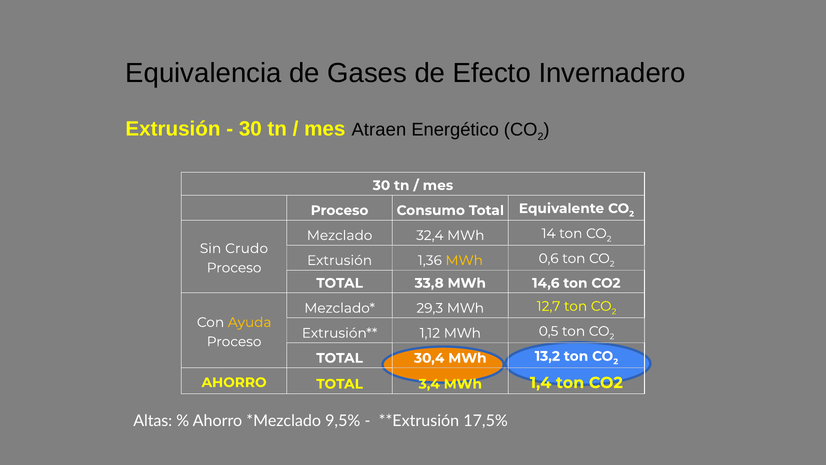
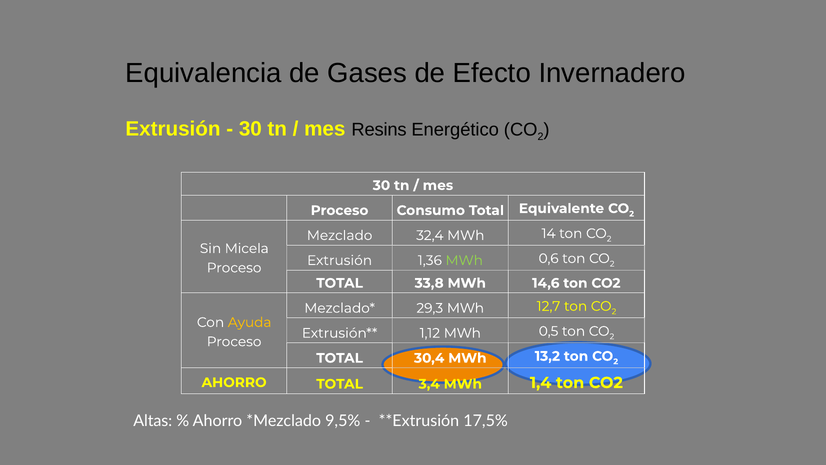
Atraen: Atraen -> Resins (379, 130)
Crudo: Crudo -> Micela (247, 248)
MWh colour: yellow -> light green (464, 260)
